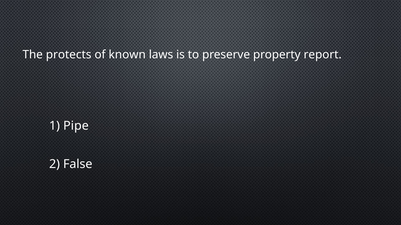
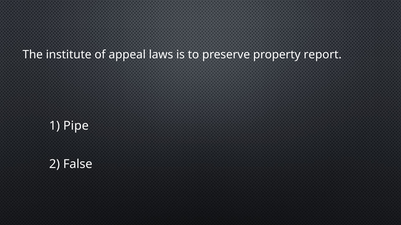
protects: protects -> institute (69, 55)
known: known -> appeal (127, 55)
